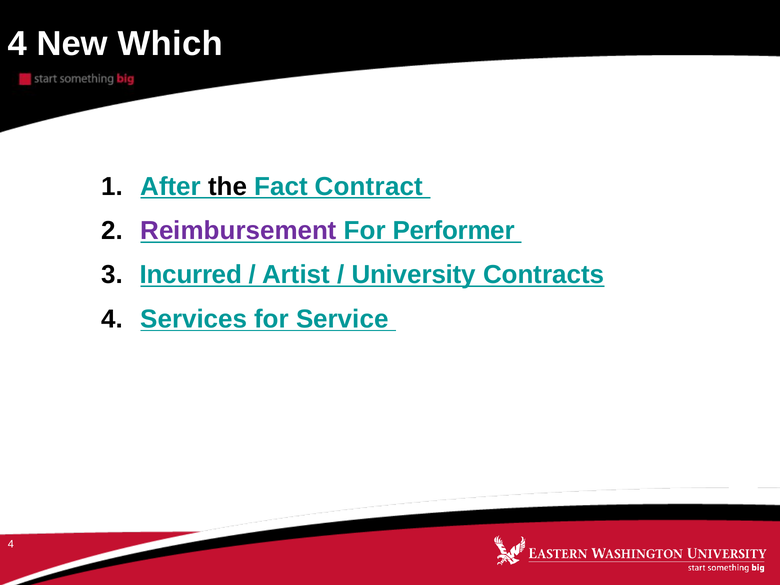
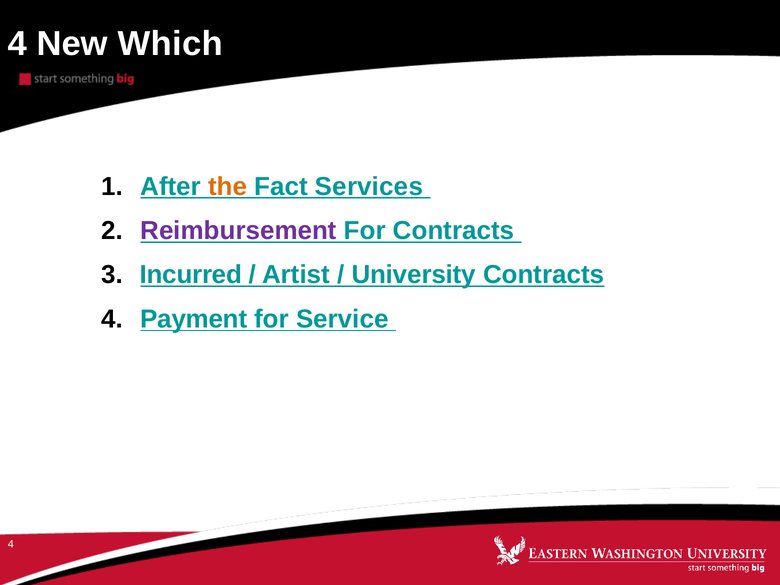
the colour: black -> orange (228, 186)
Contract: Contract -> Services (369, 186)
For Performer: Performer -> Contracts (454, 231)
Services: Services -> Payment (194, 319)
